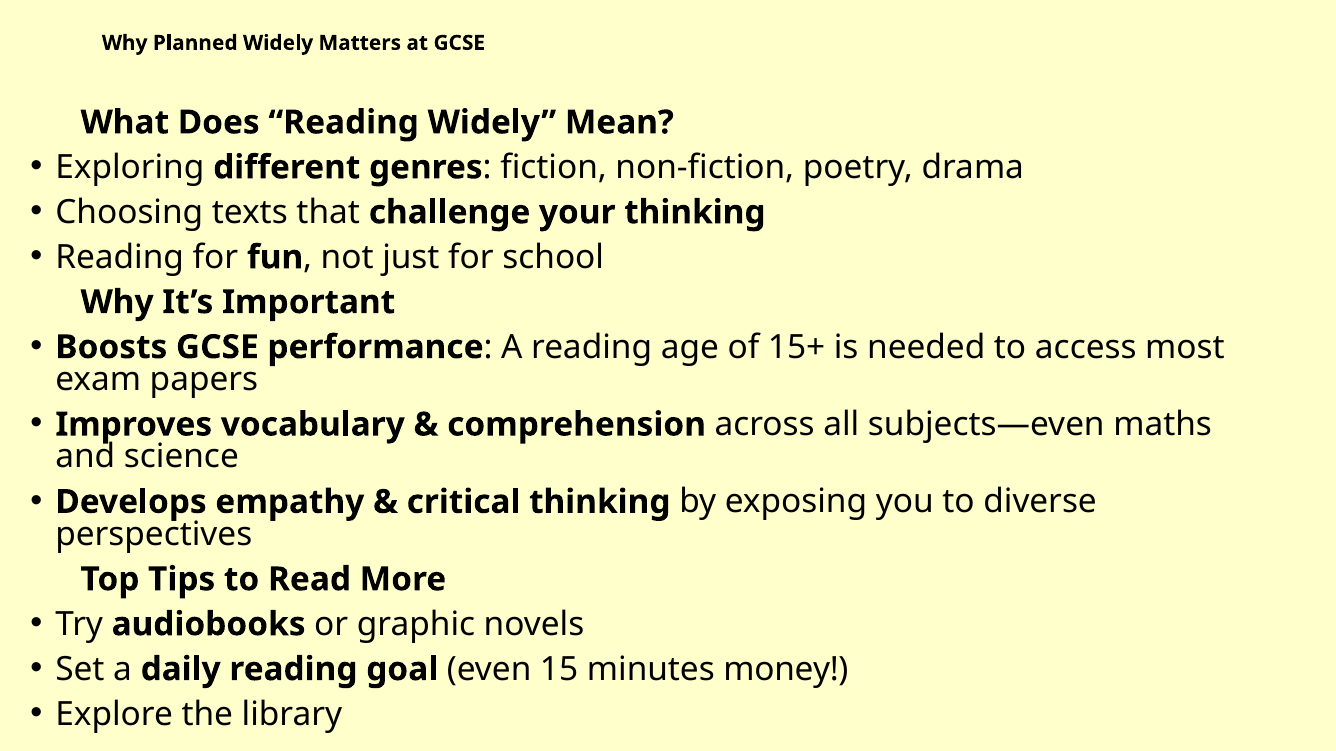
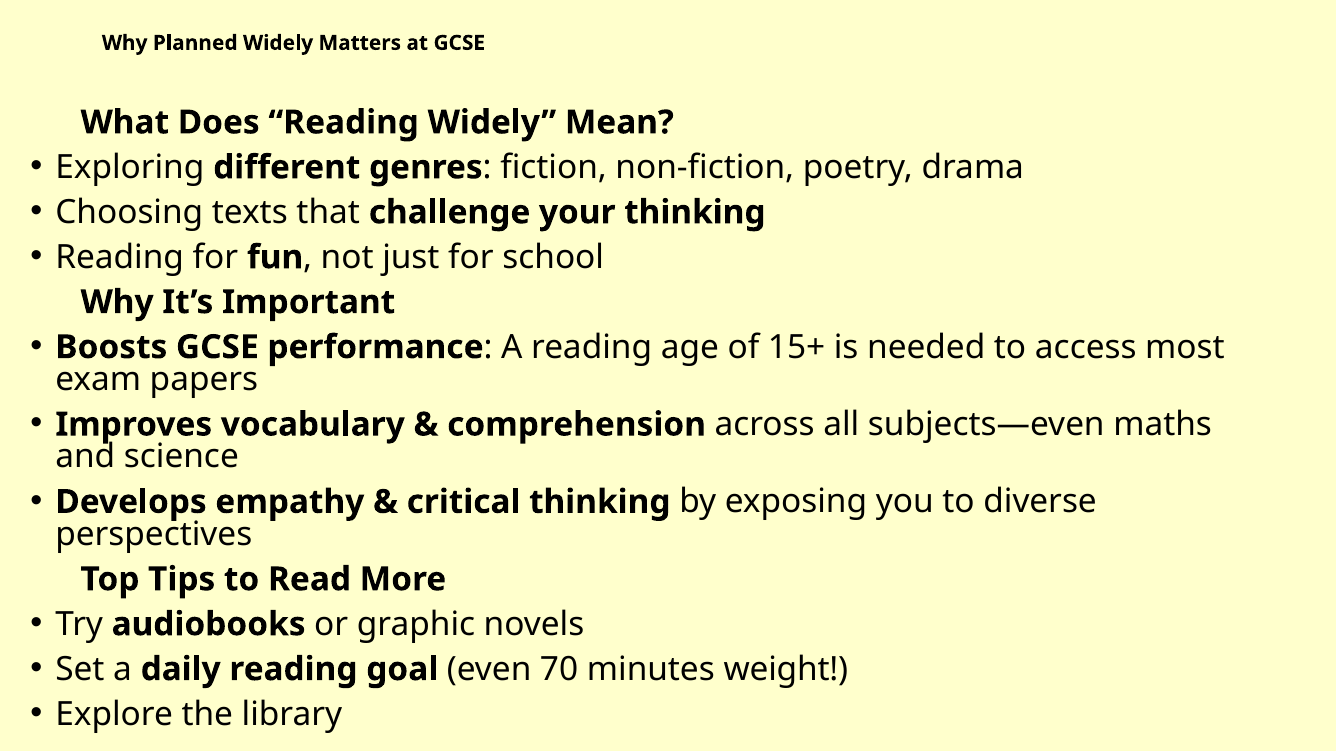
15: 15 -> 70 (559, 670)
money: money -> weight (786, 670)
